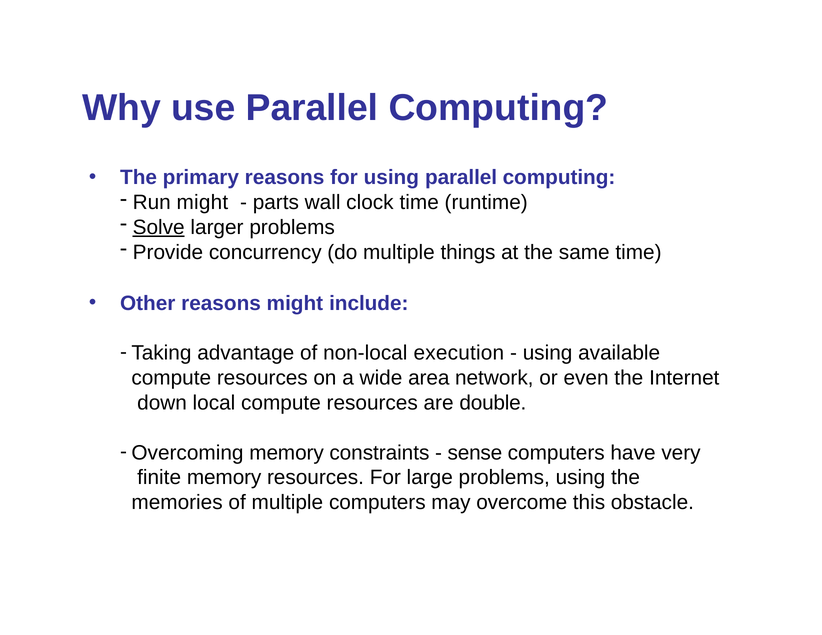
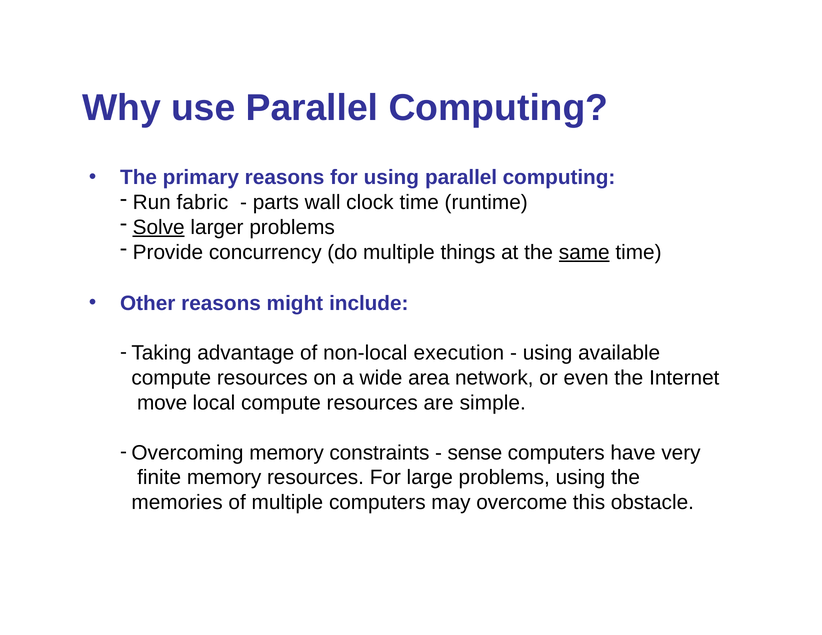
Run might: might -> fabric (202, 203)
same underline: none -> present (584, 252)
down: down -> move (162, 403)
double: double -> simple (493, 403)
